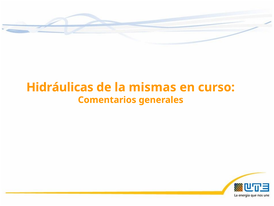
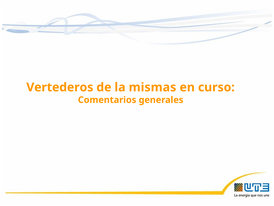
Hidráulicas: Hidráulicas -> Vertederos (60, 87)
